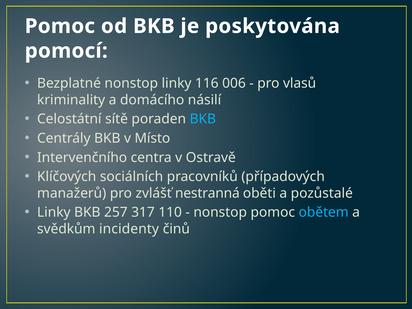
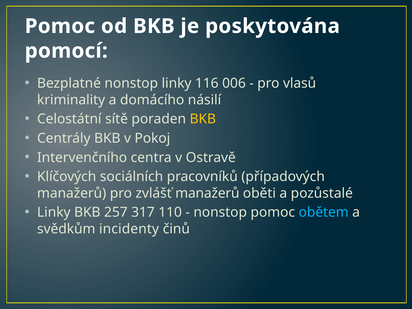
BKB colour: light blue -> yellow (203, 119)
Místo: Místo -> Pokoj (152, 138)
zvlášť nestranná: nestranná -> manažerů (207, 193)
